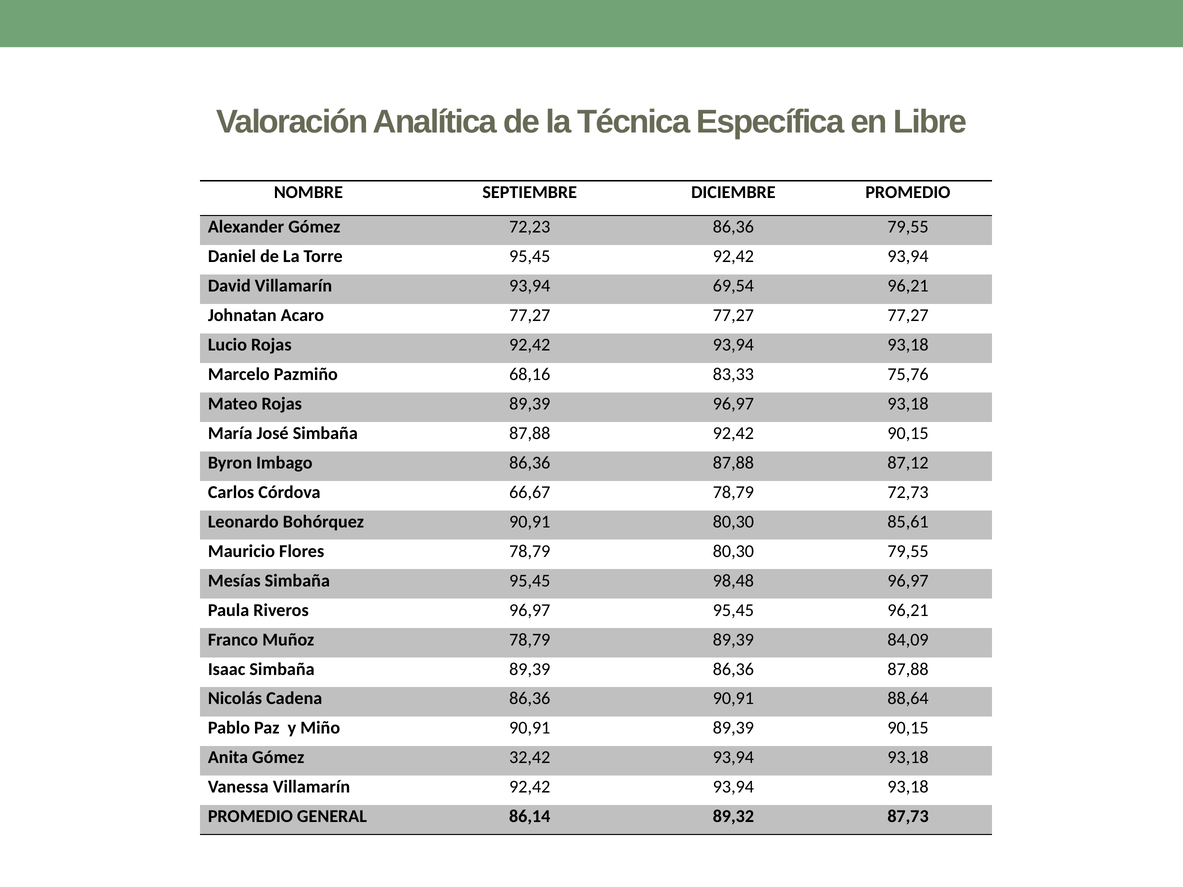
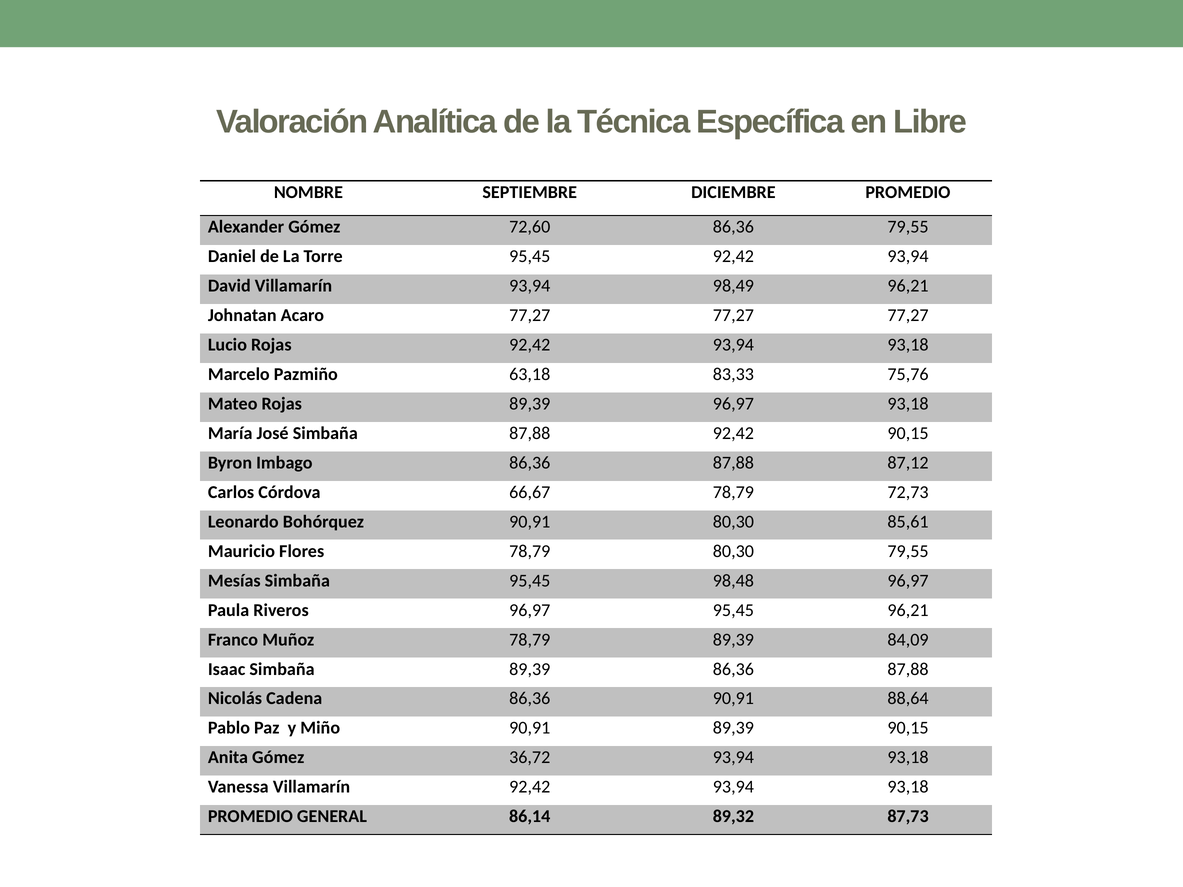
72,23: 72,23 -> 72,60 (530, 227)
69,54: 69,54 -> 98,49 (733, 286)
68,16: 68,16 -> 63,18 (530, 374)
32,42: 32,42 -> 36,72 (530, 758)
